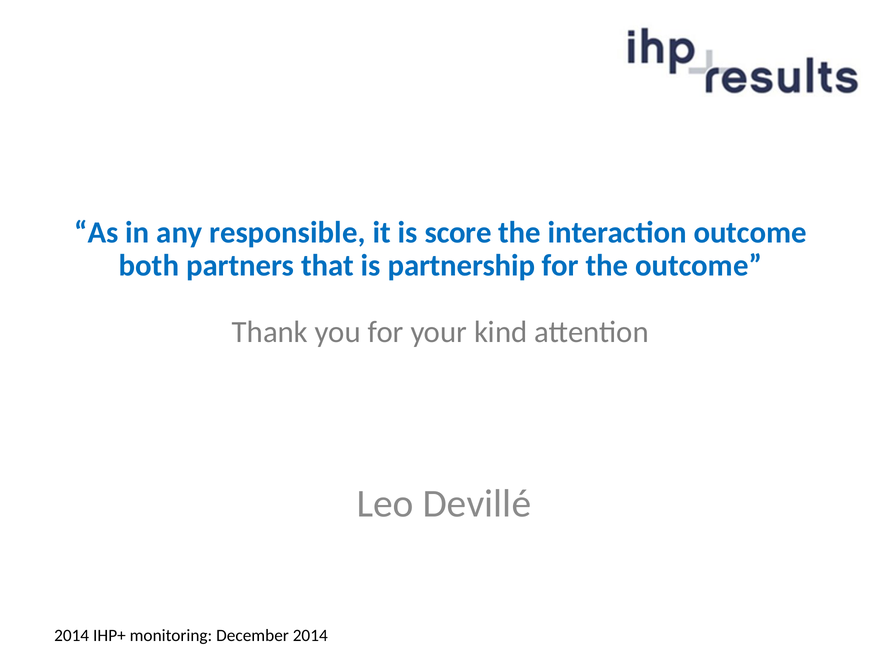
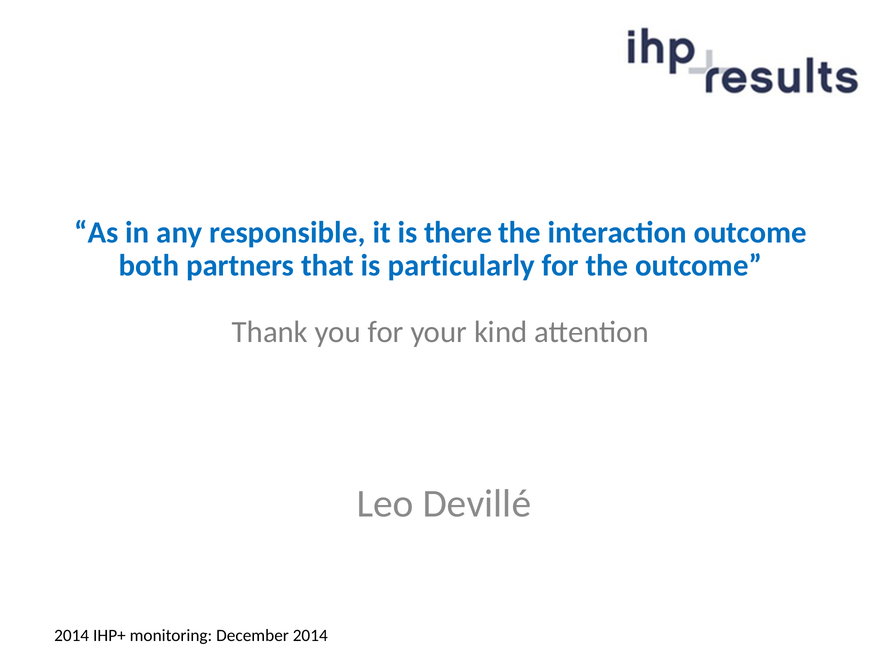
score: score -> there (458, 232)
partnership: partnership -> particularly (461, 266)
